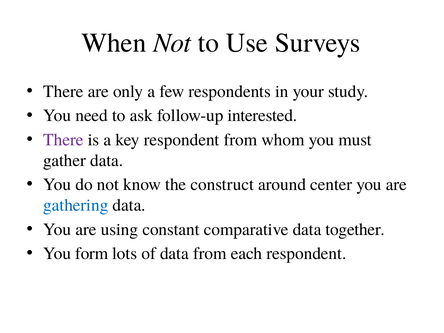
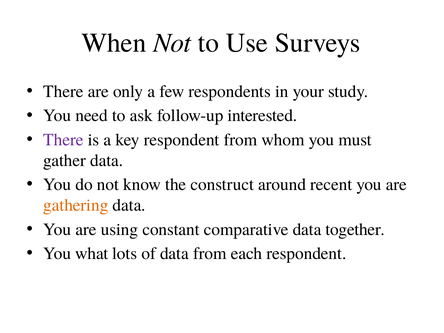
center: center -> recent (331, 185)
gathering colour: blue -> orange (76, 205)
form: form -> what (92, 254)
